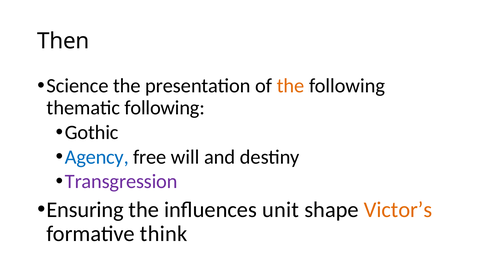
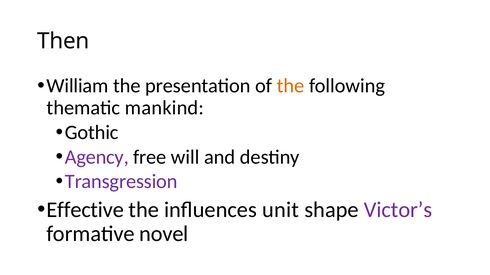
Science: Science -> William (78, 86)
thematic following: following -> mankind (164, 108)
Agency colour: blue -> purple (97, 157)
Ensuring: Ensuring -> Effective (85, 210)
Victor’s colour: orange -> purple (398, 210)
think: think -> novel (164, 234)
